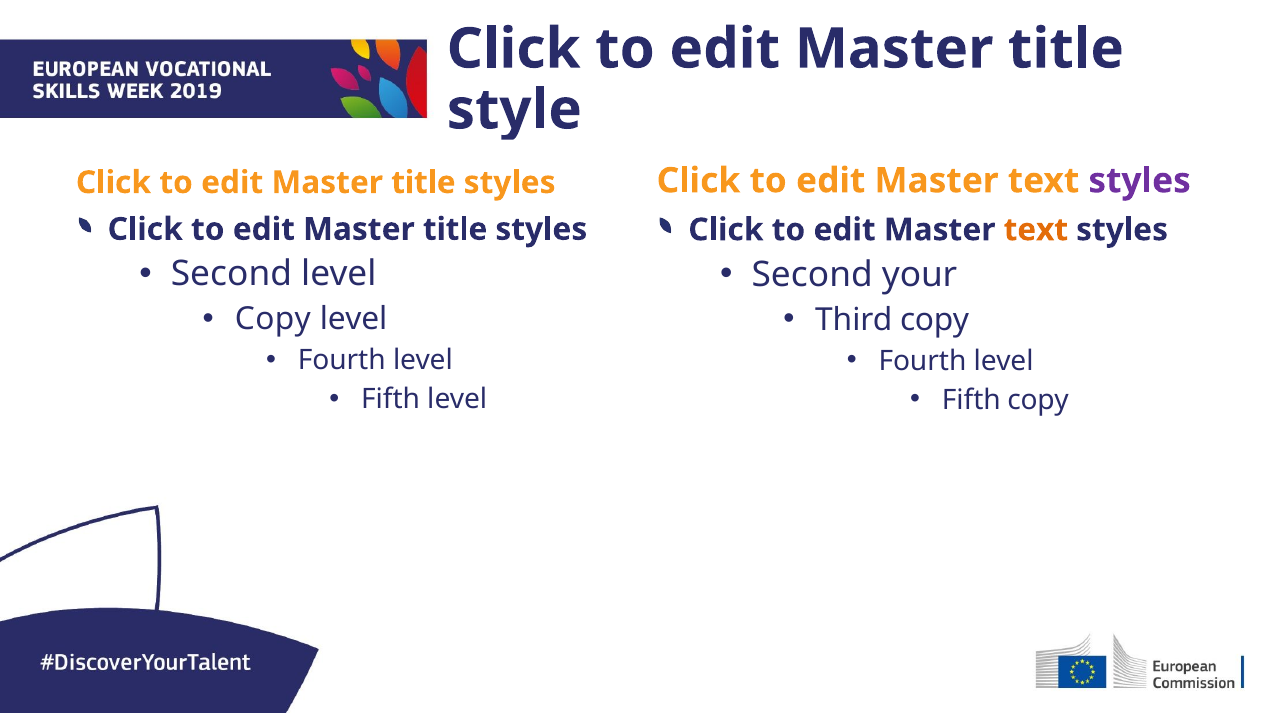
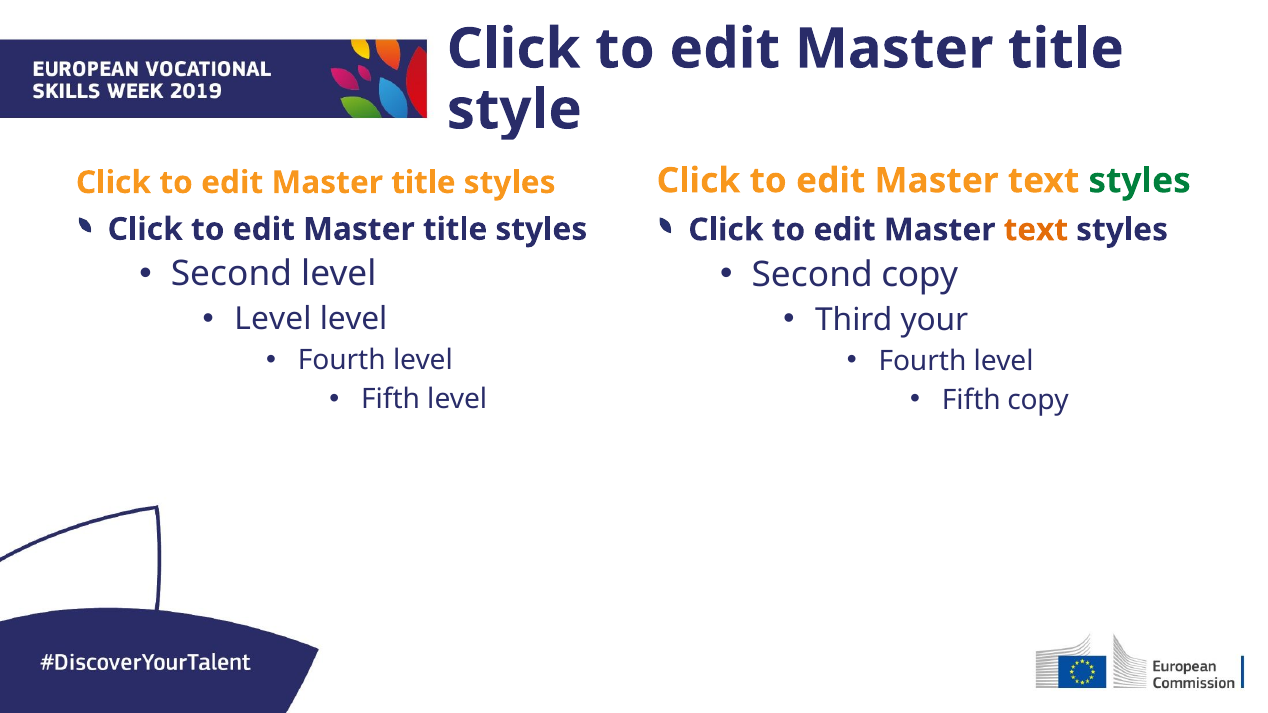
styles colour: purple -> green (1140, 181)
Second your: your -> copy (920, 275)
Copy: Copy -> Level (273, 319)
Third copy: copy -> your (934, 320)
